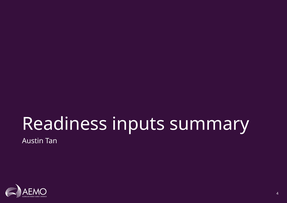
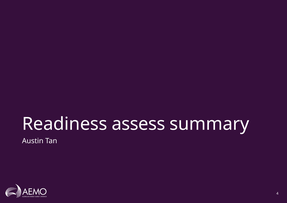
inputs: inputs -> assess (138, 124)
